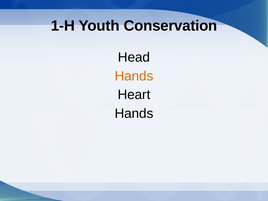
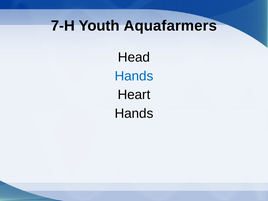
1-H: 1-H -> 7-H (63, 26)
Conservation: Conservation -> Aquafarmers (170, 26)
Hands colour: orange -> blue (134, 76)
